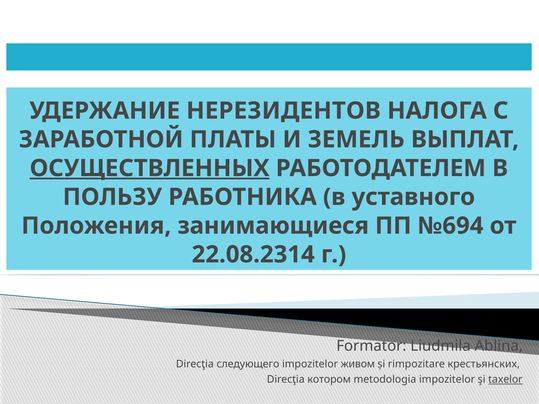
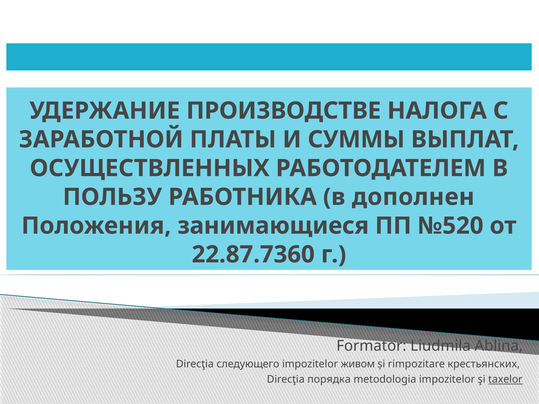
НЕРЕЗИДЕНТОВ: НЕРЕЗИДЕНТОВ -> ПРОИЗВОДСТВЕ (284, 111)
ЗЕМЕЛЬ: ЗЕМЕЛЬ -> СУММЫ (356, 140)
ОСУЩЕСТВЛЕННЫХ underline: present -> none (150, 168)
уставного: уставного -> дополнен (413, 197)
№694: №694 -> №520 (451, 226)
22.08.2314: 22.08.2314 -> 22.87.7360 (253, 255)
котором: котором -> порядка (329, 380)
